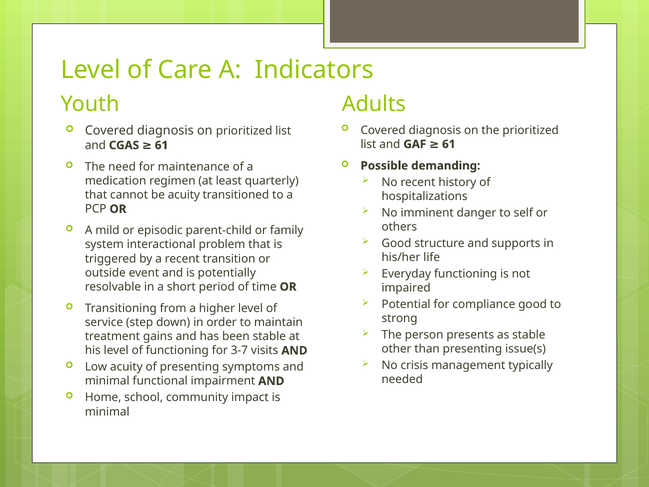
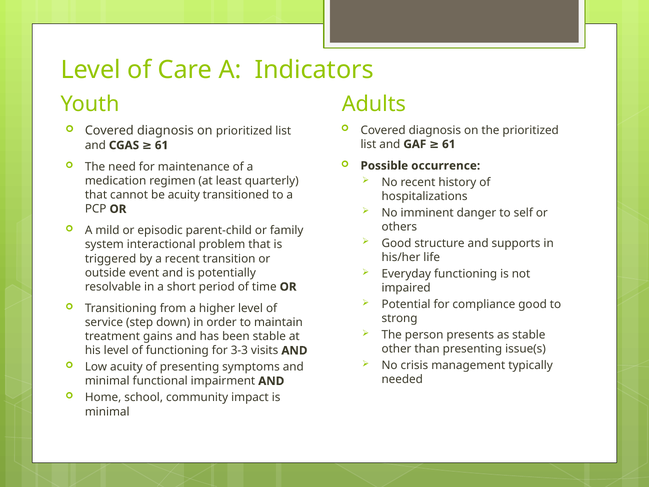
demanding: demanding -> occurrence (446, 166)
3-7: 3-7 -> 3-3 (239, 350)
